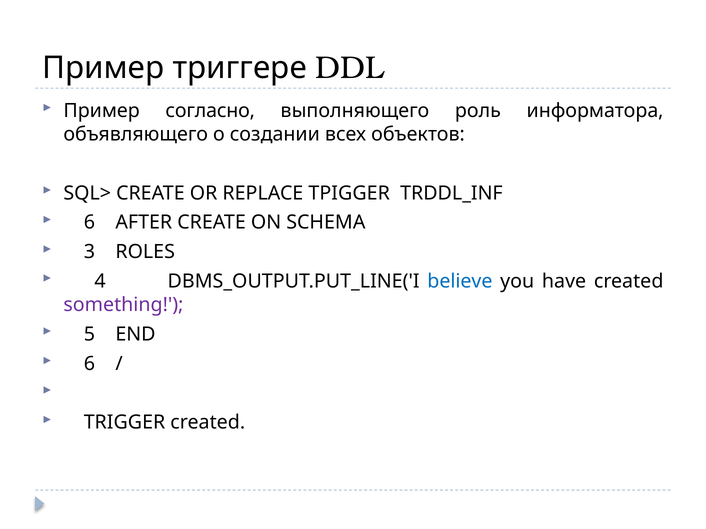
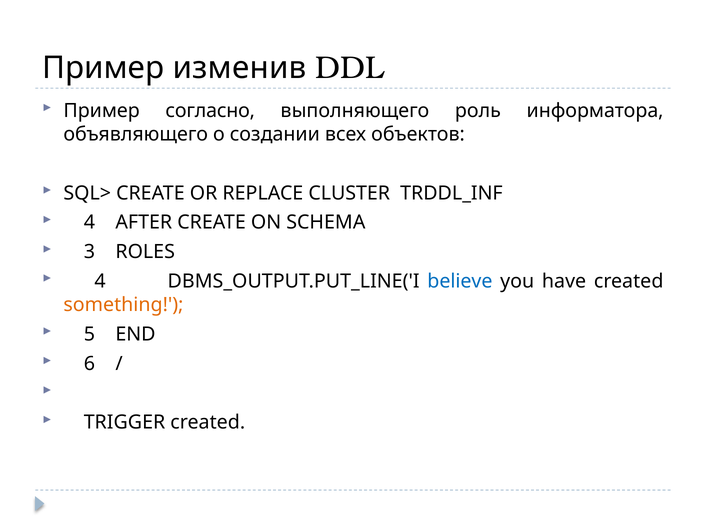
триггере: триггере -> изменив (240, 68)
TPIGGER: TPIGGER -> CLUSTER (349, 193)
6: 6 -> 4 (89, 223)
something colour: purple -> orange (123, 305)
